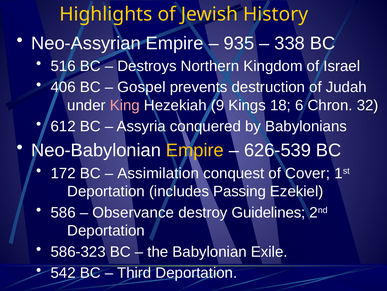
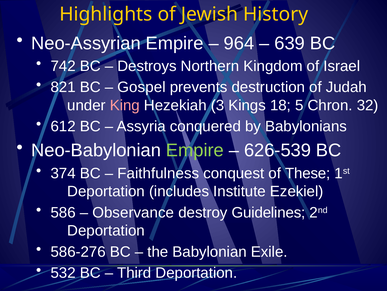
935: 935 -> 964 (239, 43)
338: 338 -> 639 (290, 43)
516: 516 -> 742 (63, 66)
406: 406 -> 821 (63, 87)
9: 9 -> 3 (217, 105)
6: 6 -> 5 (299, 105)
Empire colour: yellow -> light green (195, 150)
172: 172 -> 374 (63, 173)
Assimilation: Assimilation -> Faithfulness (158, 173)
Cover: Cover -> These (308, 173)
Passing: Passing -> Institute (240, 191)
586-323: 586-323 -> 586-276 (78, 251)
542: 542 -> 532 (63, 272)
